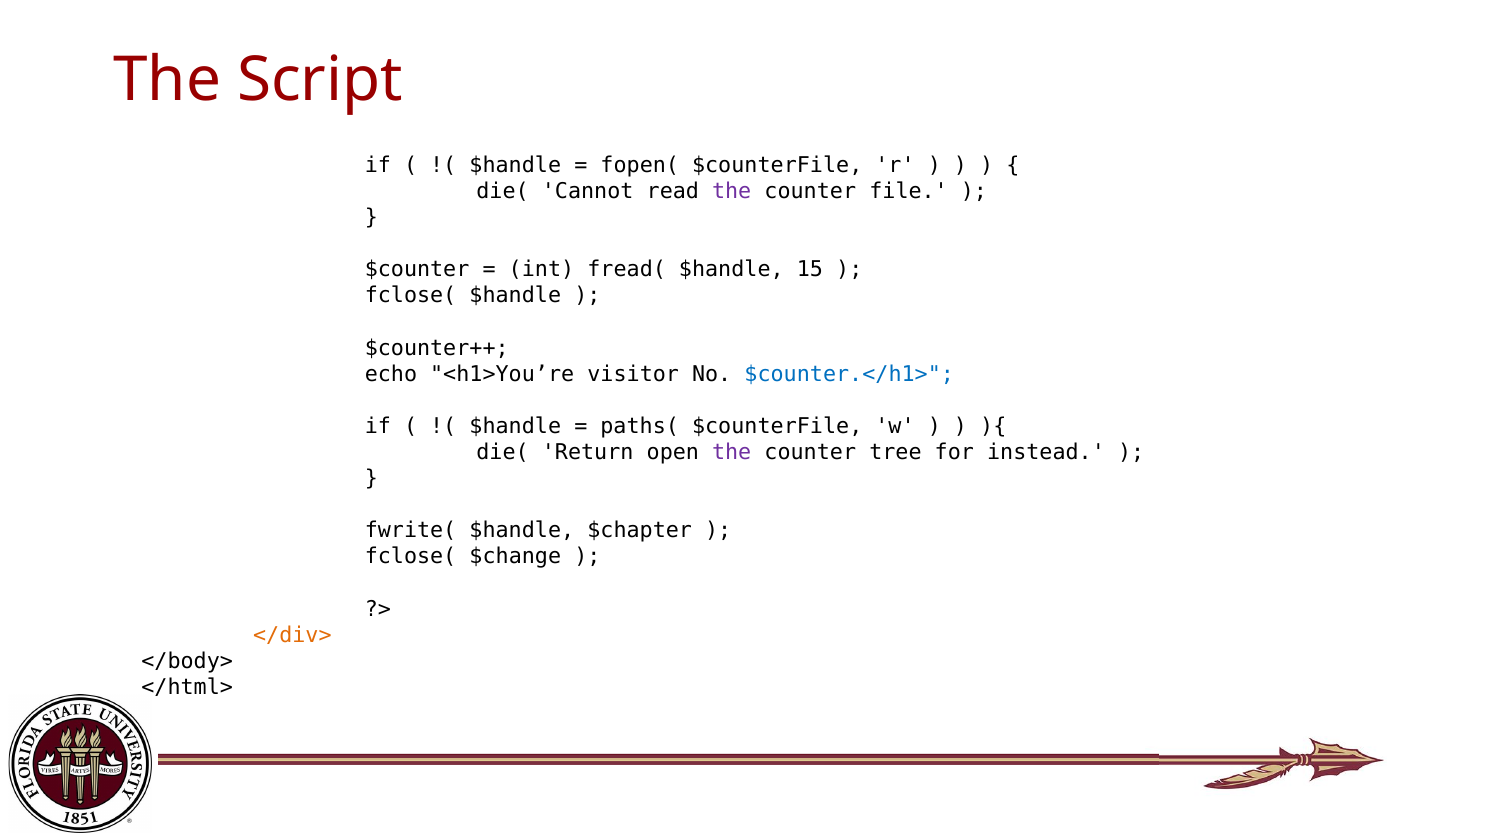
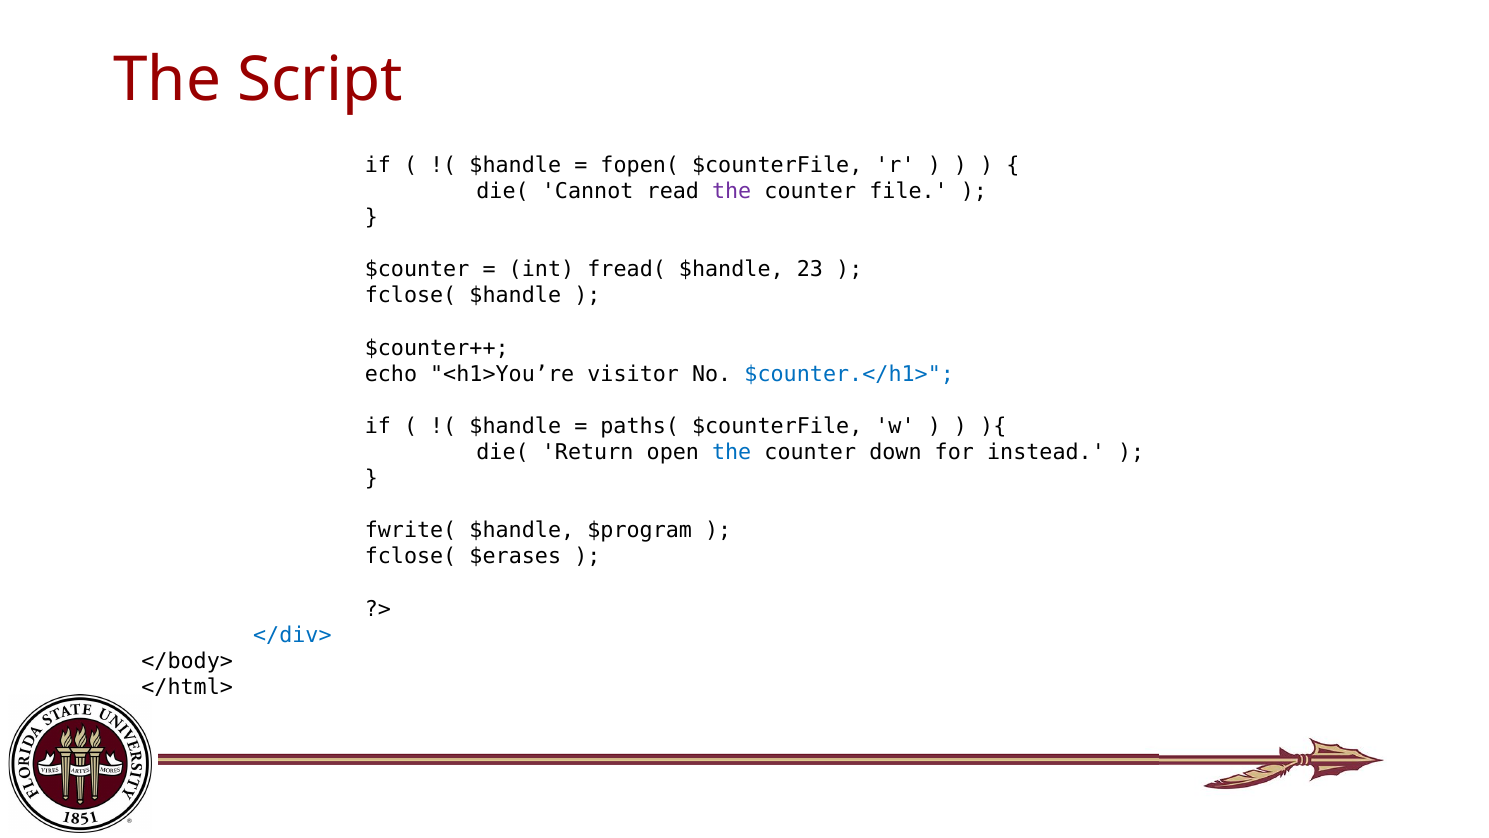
15: 15 -> 23 (810, 270)
the colour: purple -> blue (732, 452)
tree: tree -> down (895, 452)
$chapter: $chapter -> $program (640, 530)
$change: $change -> $erases (515, 556)
</div> colour: orange -> blue (292, 635)
